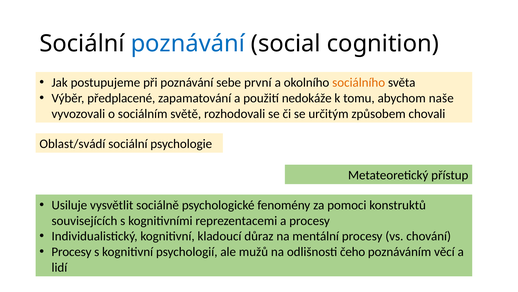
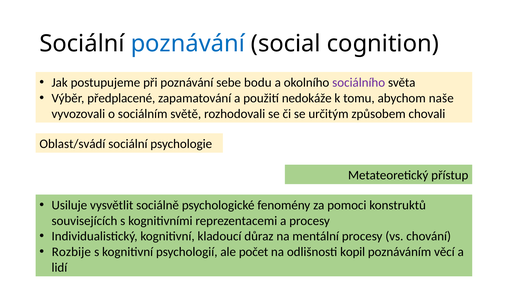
první: první -> bodu (258, 82)
sociálního colour: orange -> purple (359, 82)
Procesy: Procesy -> Rozbije (71, 251)
mužů: mužů -> počet (254, 251)
čeho: čeho -> kopil (353, 251)
